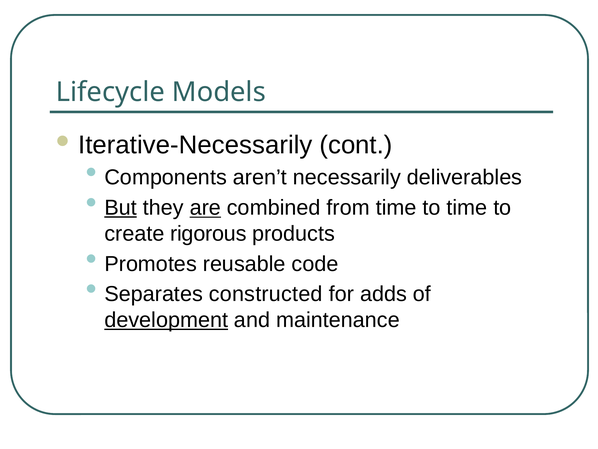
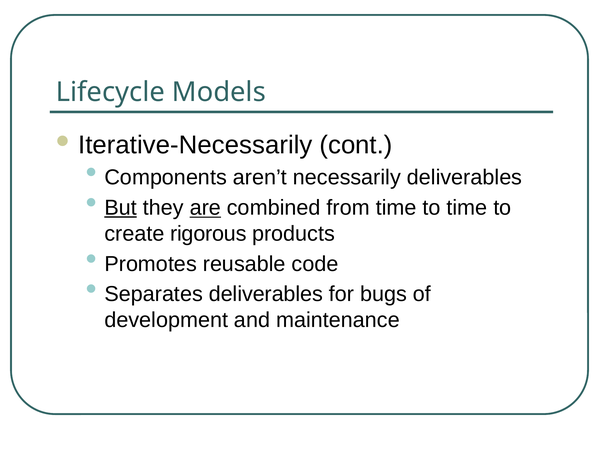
Separates constructed: constructed -> deliverables (266, 294)
adds: adds -> bugs (384, 294)
development underline: present -> none (166, 320)
